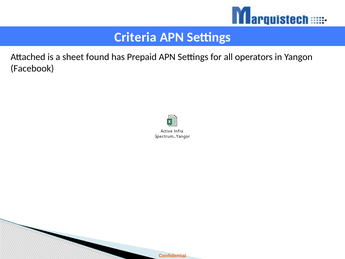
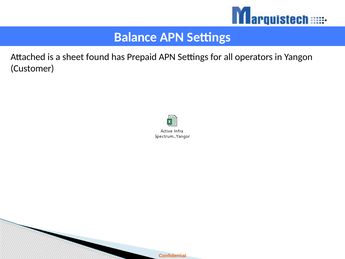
Criteria: Criteria -> Balance (136, 37)
Facebook: Facebook -> Customer (32, 68)
